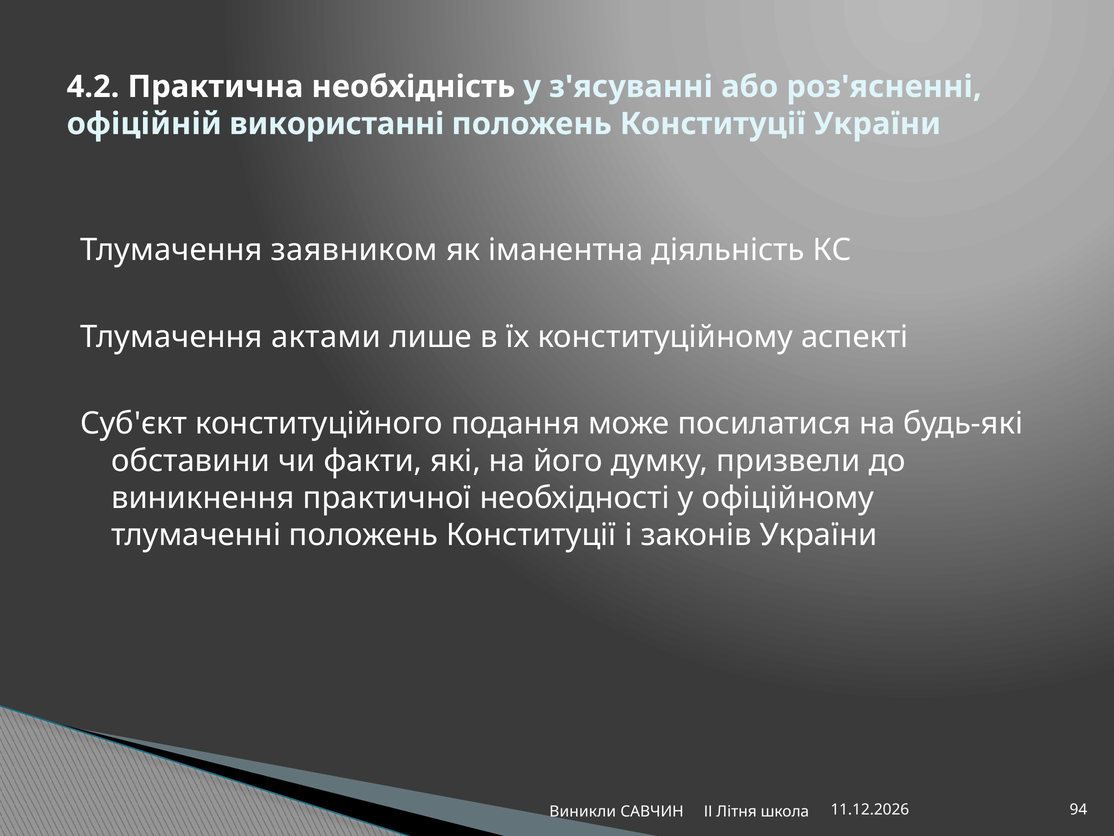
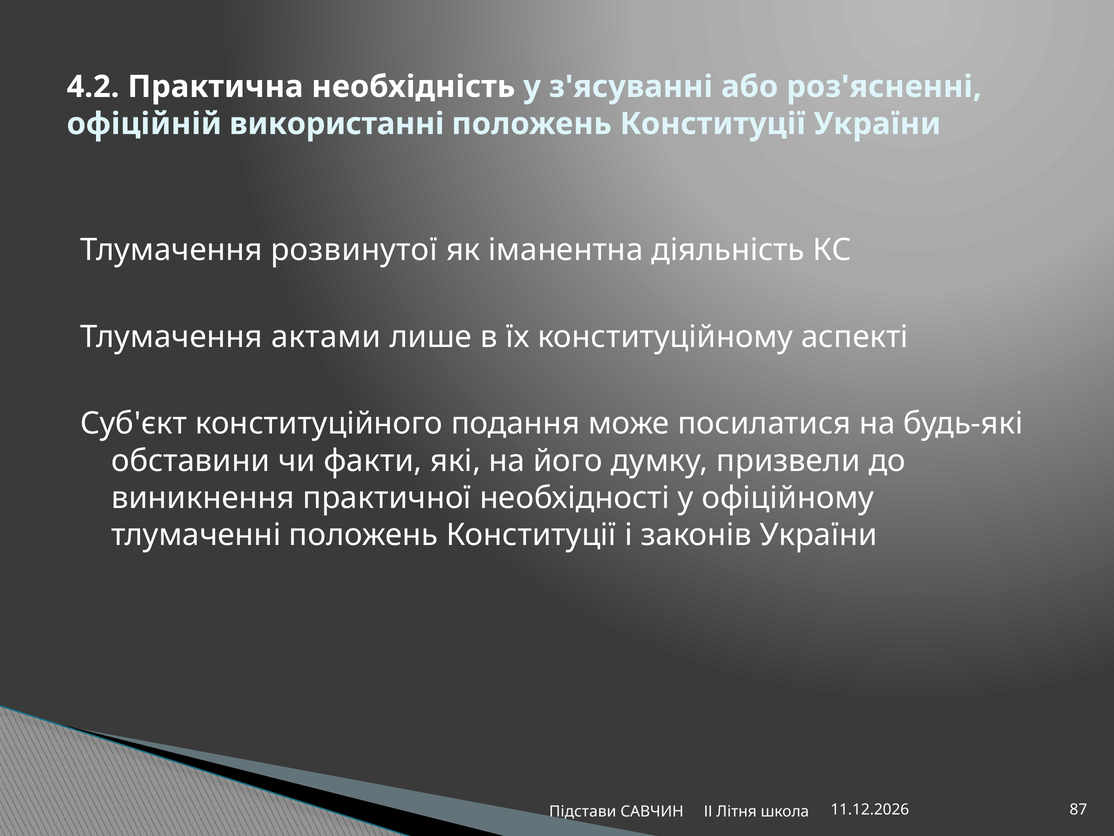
заявником: заявником -> розвинутої (354, 250)
Виникли: Виникли -> Підстави (583, 811)
94: 94 -> 87 (1078, 809)
